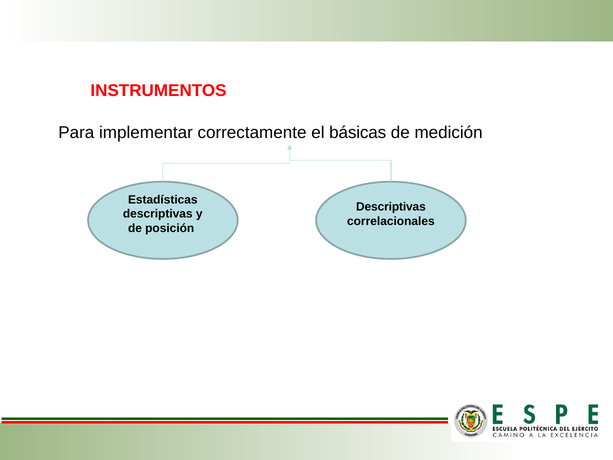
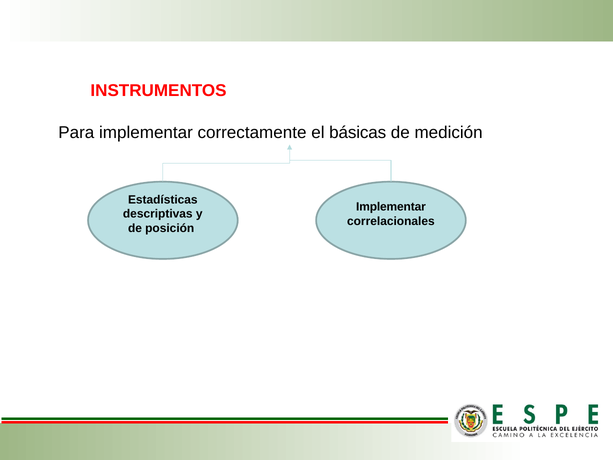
Descriptivas: Descriptivas -> Implementar (391, 207)
